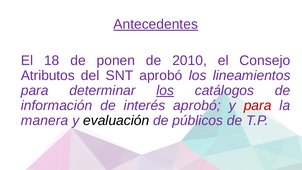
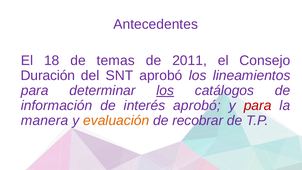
Antecedentes underline: present -> none (156, 24)
ponen: ponen -> temas (116, 61)
2010: 2010 -> 2011 (190, 61)
Atributos: Atributos -> Duración (48, 75)
evaluación colour: black -> orange (116, 120)
públicos: públicos -> recobrar (198, 120)
